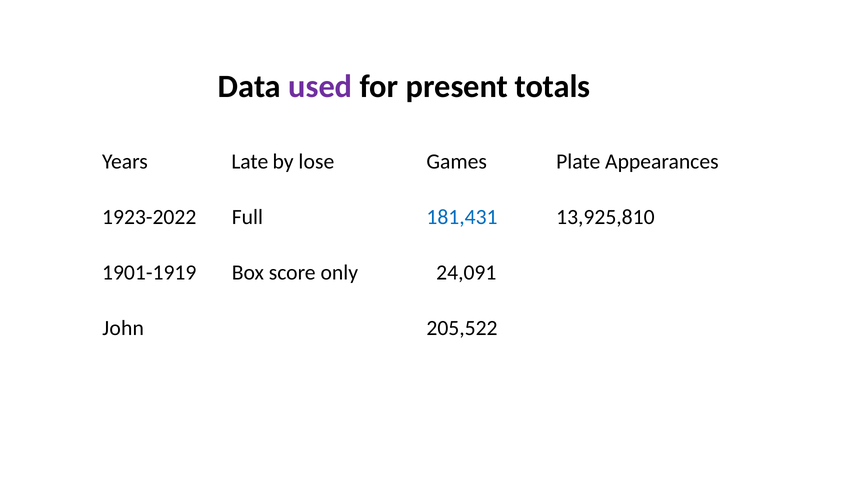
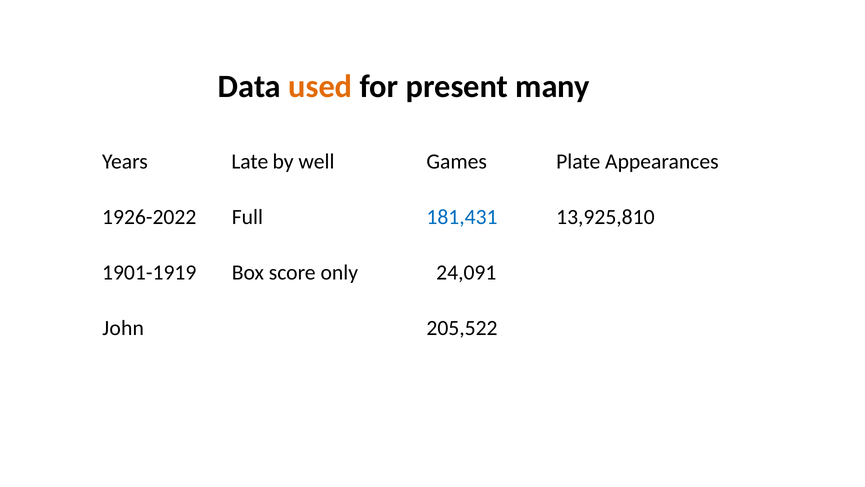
used colour: purple -> orange (320, 86)
totals: totals -> many (553, 86)
lose: lose -> well (316, 161)
1923-2022: 1923-2022 -> 1926-2022 (149, 217)
